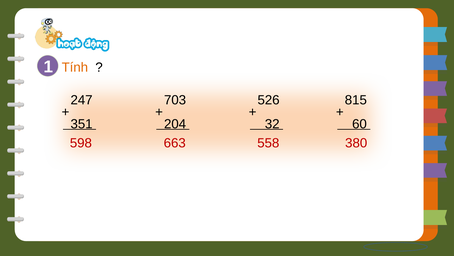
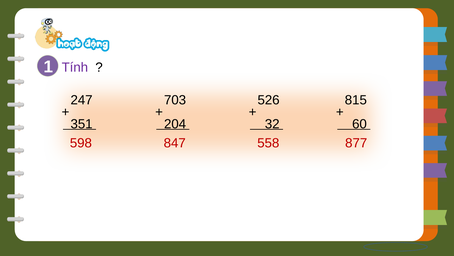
Tính colour: orange -> purple (75, 67)
663: 663 -> 847 (175, 143)
380: 380 -> 877 (356, 143)
